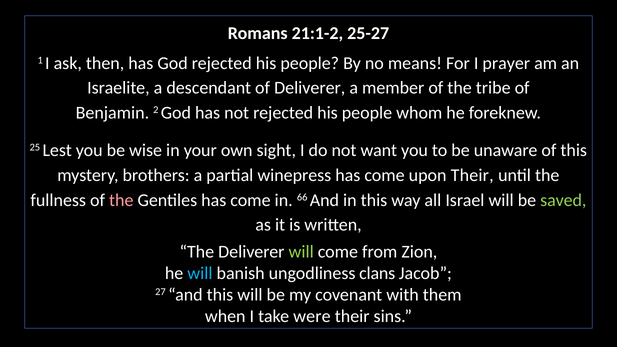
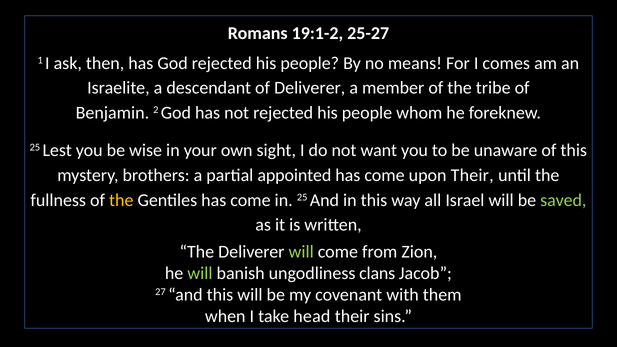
21:1-2: 21:1-2 -> 19:1-2 (317, 33)
prayer: prayer -> comes (506, 63)
winepress: winepress -> appointed (294, 175)
the colour: pink -> yellow (121, 200)
in 66: 66 -> 25 (302, 197)
will colour: light blue -> light green (200, 273)
were: were -> head (312, 317)
